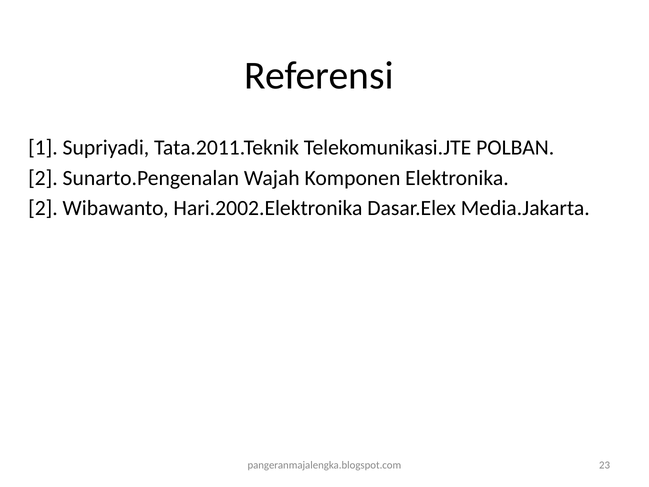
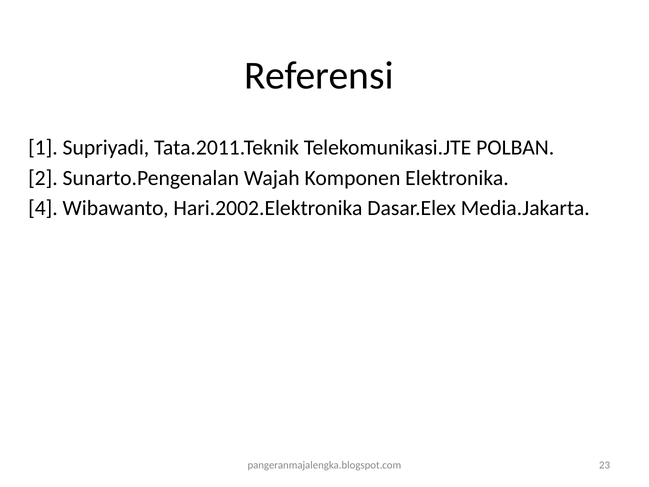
2: 2 -> 4 (43, 208)
